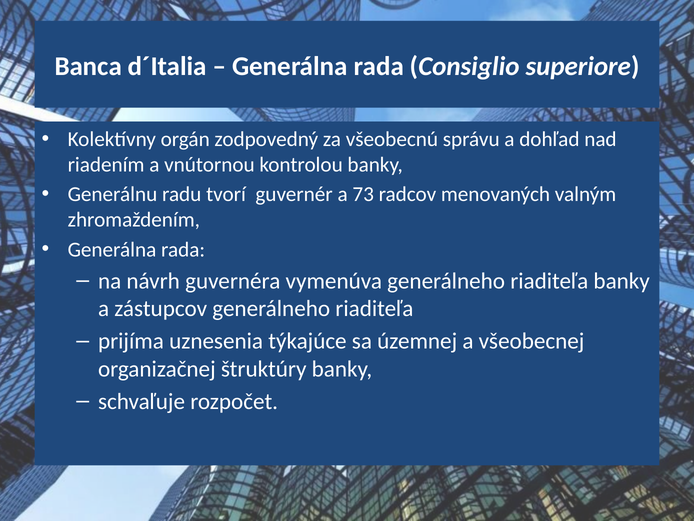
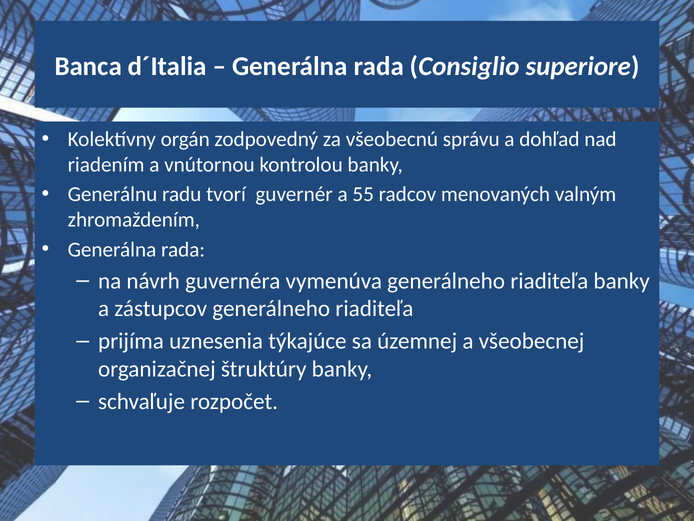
73: 73 -> 55 (363, 194)
